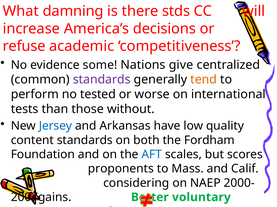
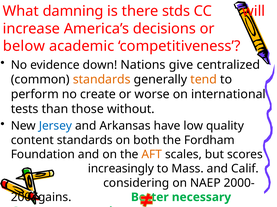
refuse: refuse -> below (24, 46)
some: some -> down (100, 65)
standards colour: purple -> orange (102, 80)
tested: tested -> create (98, 95)
AFT colour: blue -> orange (152, 155)
proponents: proponents -> increasingly (121, 169)
voluntary: voluntary -> necessary (201, 198)
